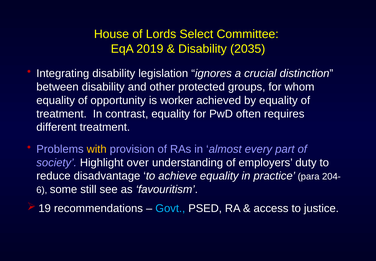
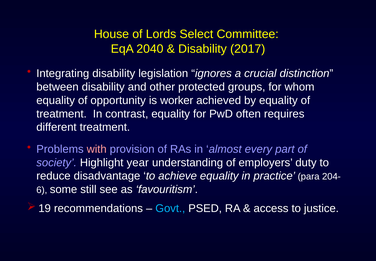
2019: 2019 -> 2040 (150, 49)
2035: 2035 -> 2017 (248, 49)
with colour: yellow -> pink (97, 149)
over: over -> year (138, 163)
